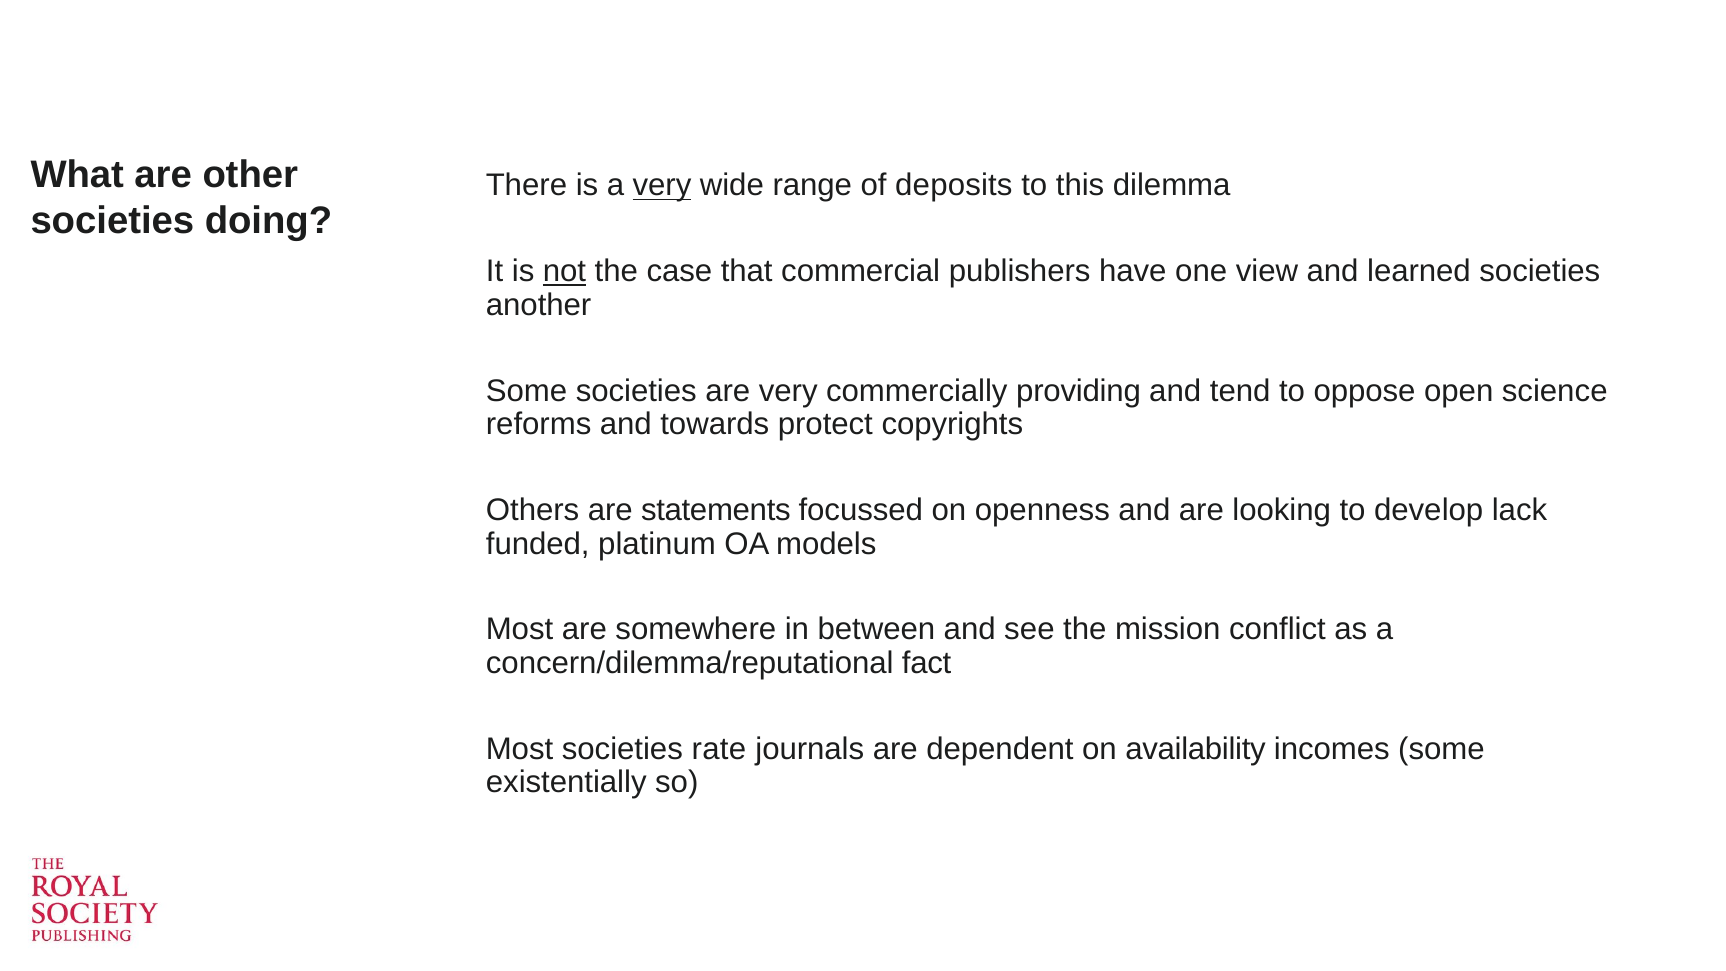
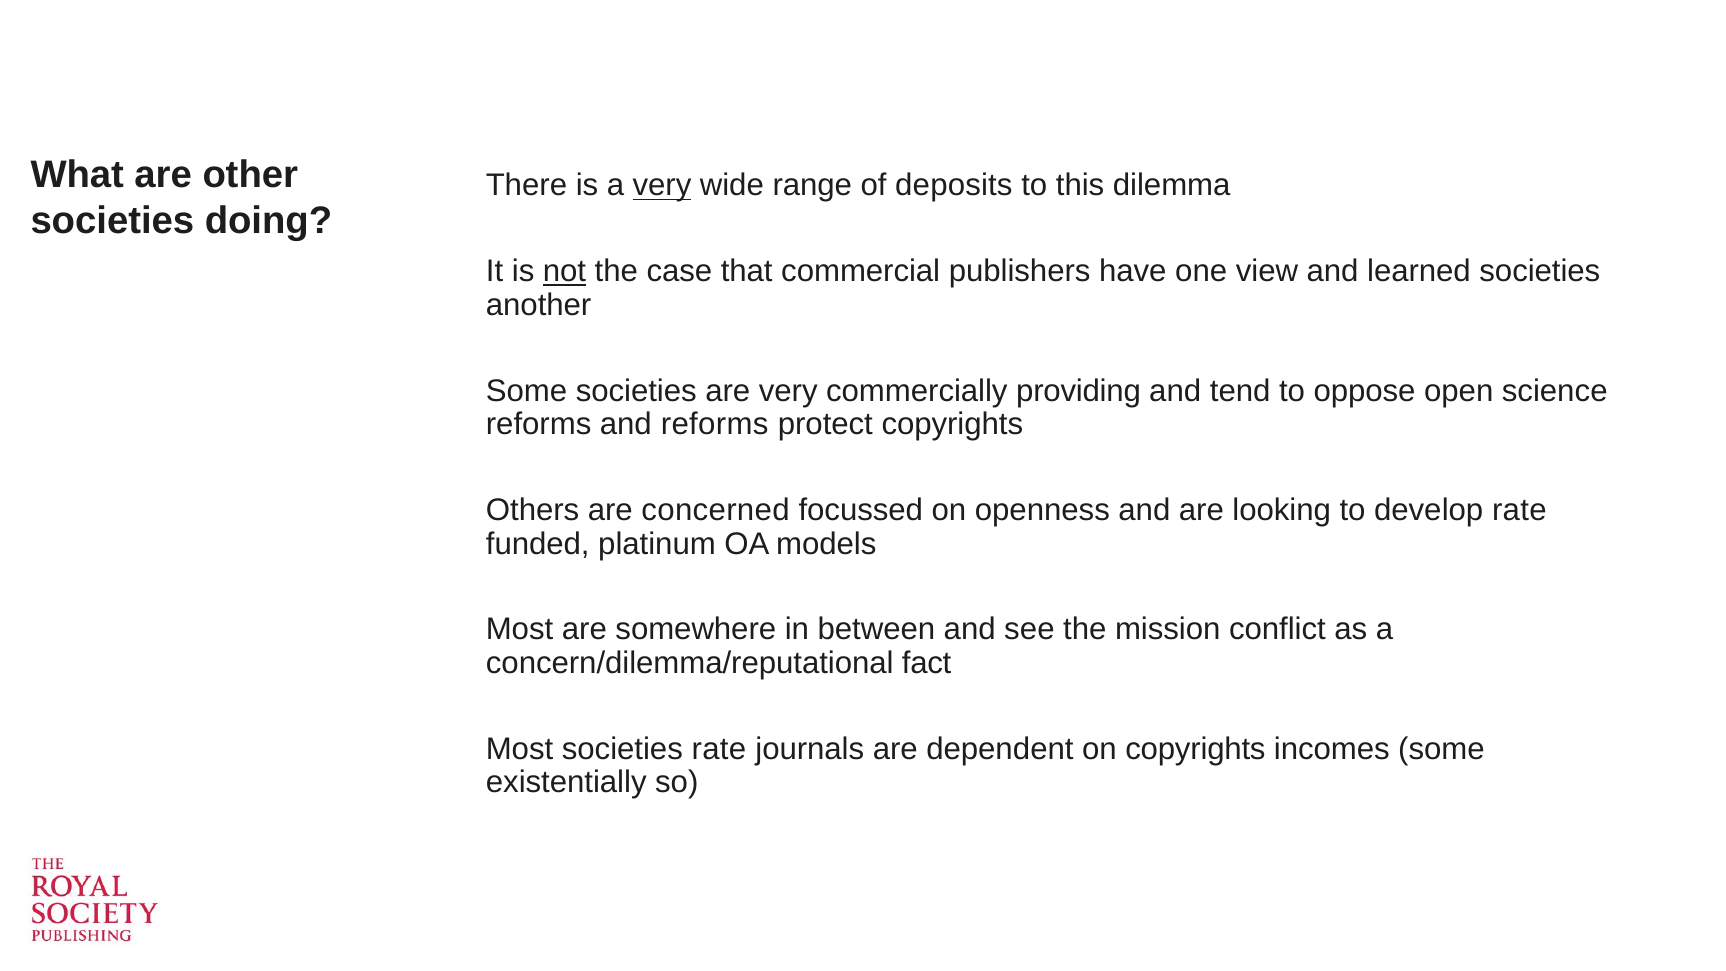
and towards: towards -> reforms (715, 424)
statements: statements -> concerned (716, 510)
develop lack: lack -> rate (1519, 510)
on availability: availability -> copyrights (1195, 749)
